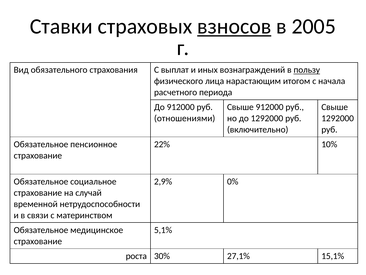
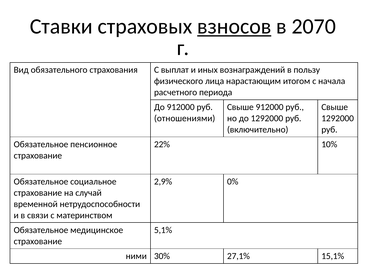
2005: 2005 -> 2070 (314, 26)
пользу underline: present -> none (307, 70)
роста: роста -> ними (136, 256)
